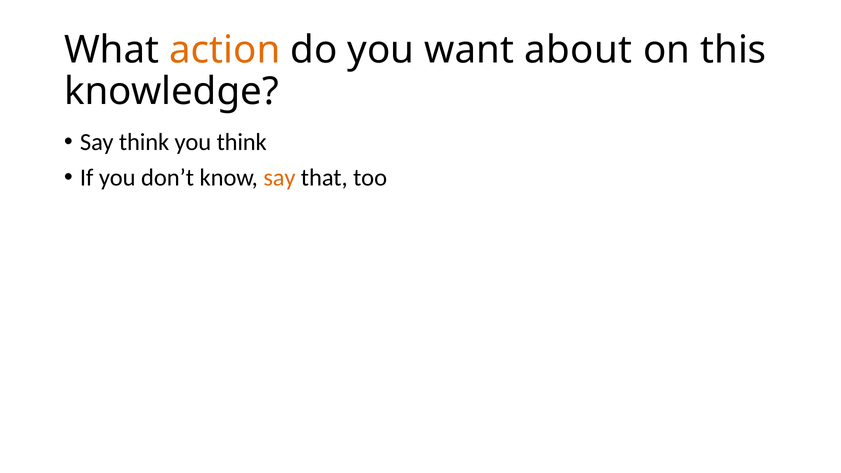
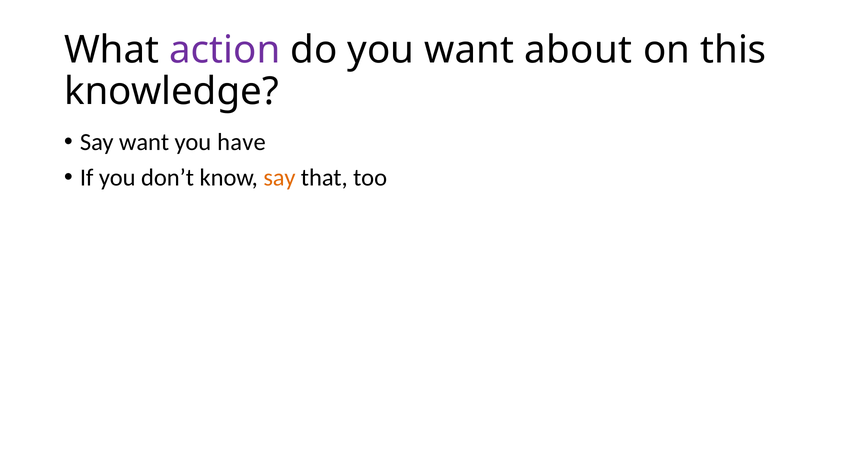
action colour: orange -> purple (225, 50)
Say think: think -> want (144, 142)
you think: think -> have (241, 142)
